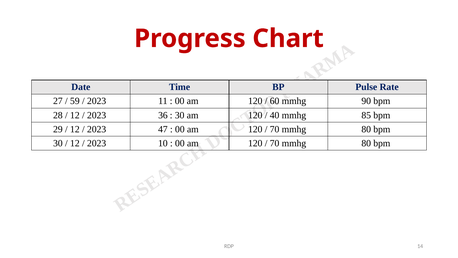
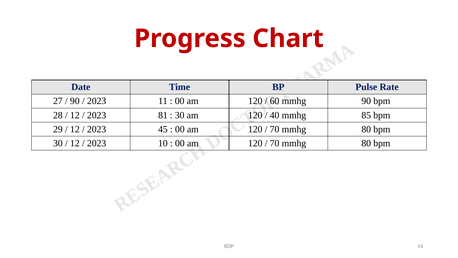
59: 59 -> 90 (75, 101)
36: 36 -> 81 (163, 115)
47: 47 -> 45 (163, 129)
